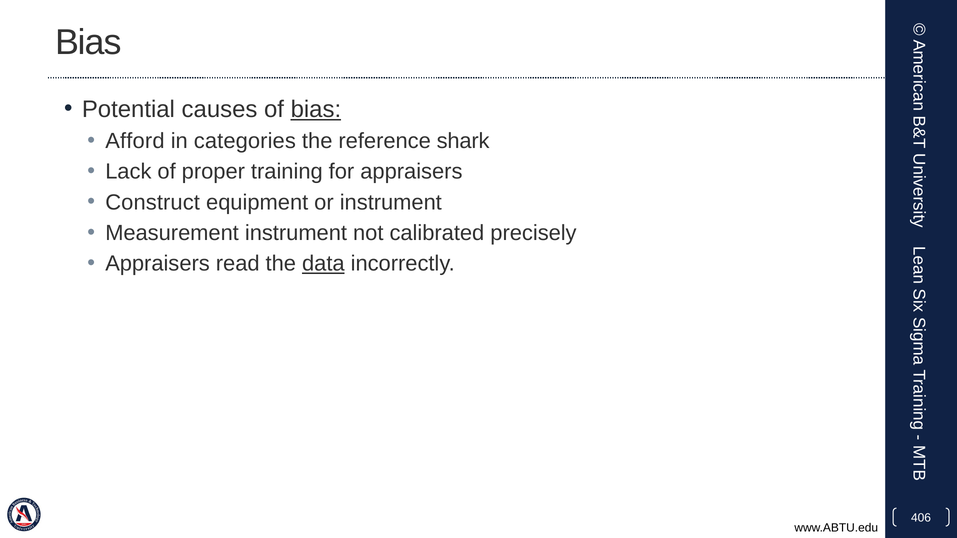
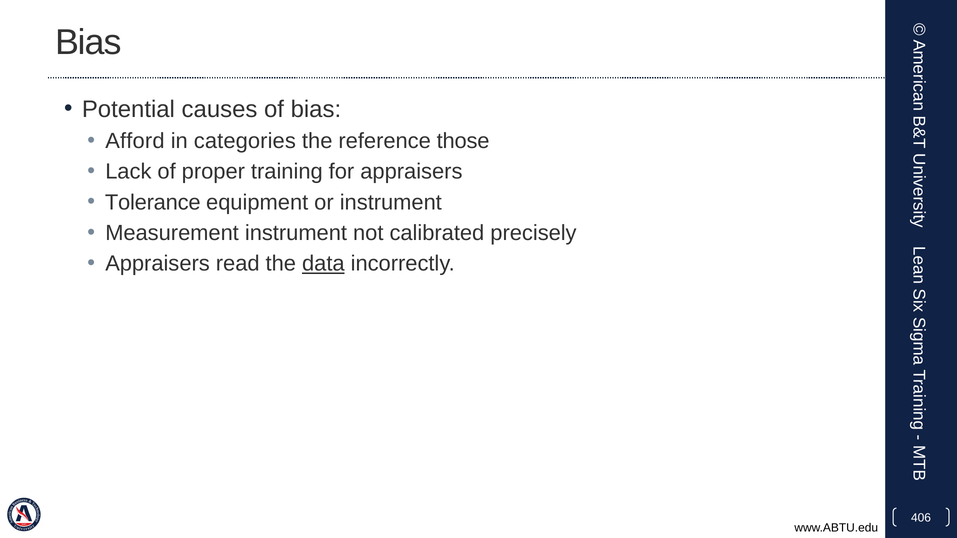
bias underline: present -> none (316, 109)
shark: shark -> those (463, 141)
Construct: Construct -> Tolerance (153, 202)
